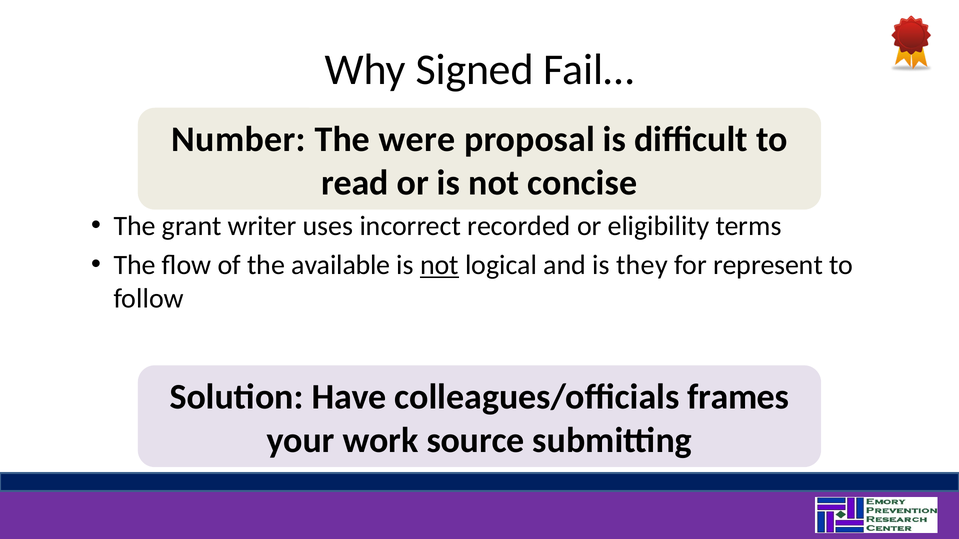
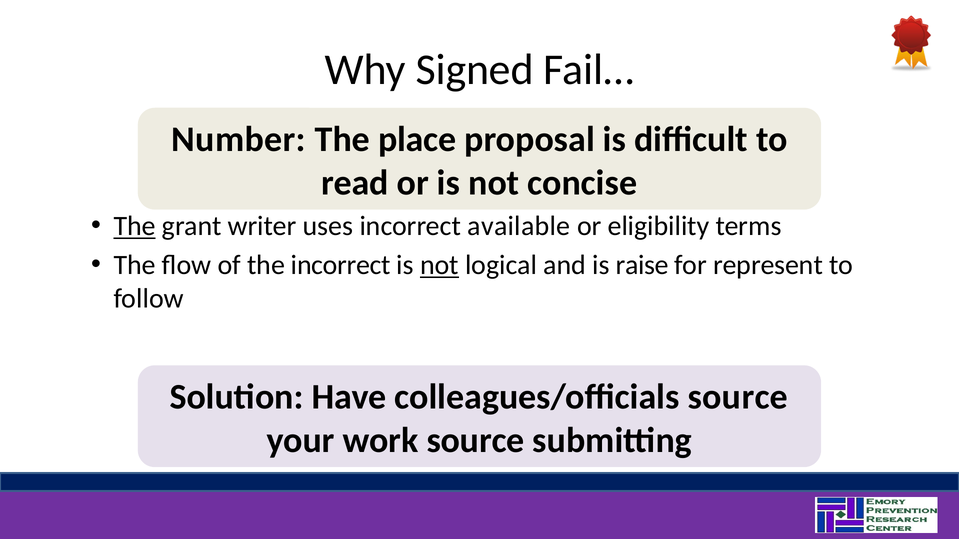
were: were -> place (417, 140)
The underline: none -> present (135, 226)
recorded: recorded -> available (519, 226)
the available: available -> incorrect (341, 265)
they: they -> raise (642, 265)
colleagues/officials frames: frames -> source (738, 397)
